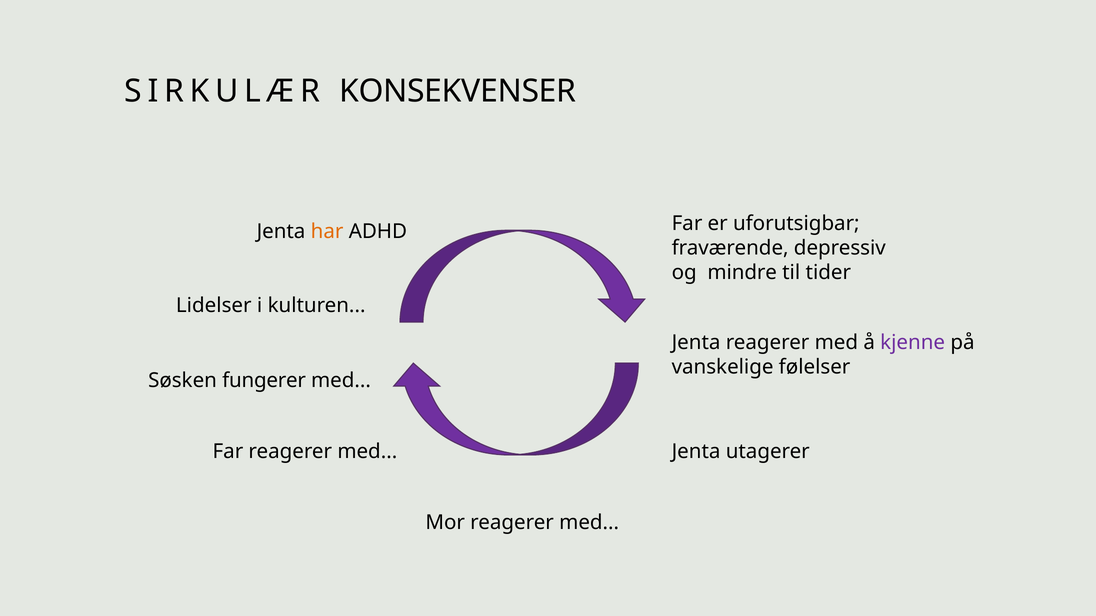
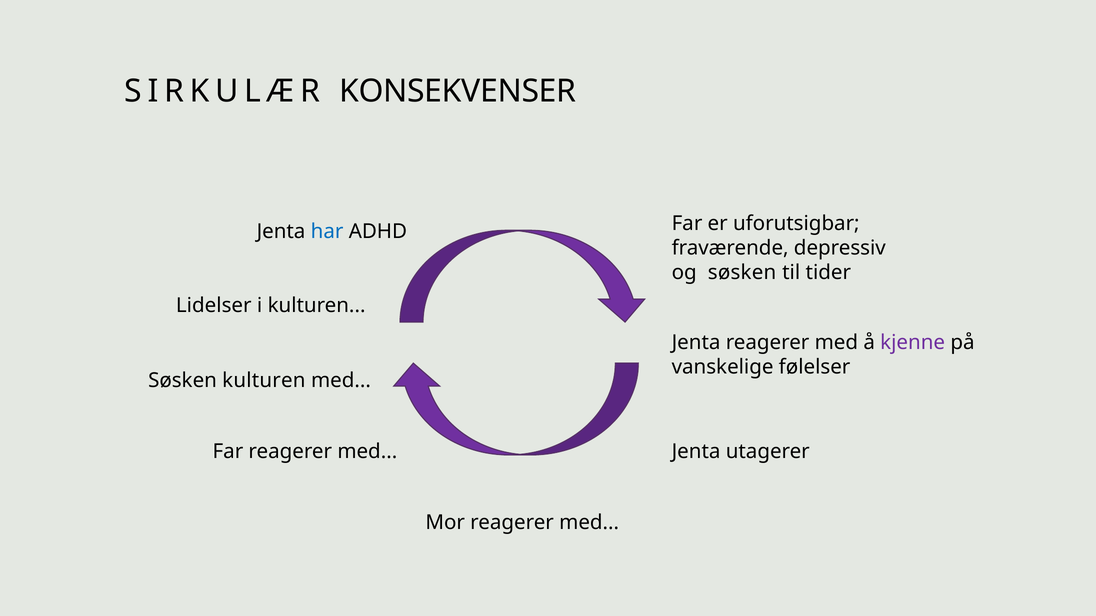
har colour: orange -> blue (327, 232)
og mindre: mindre -> søsken (742, 273)
Søsken fungerer: fungerer -> kulturen (264, 381)
